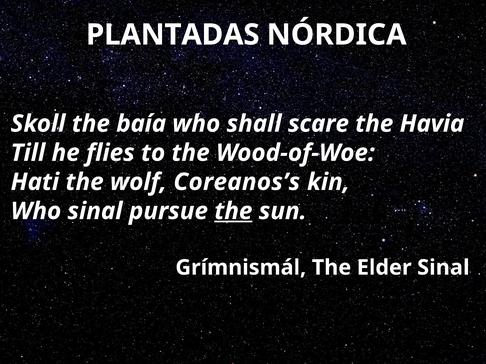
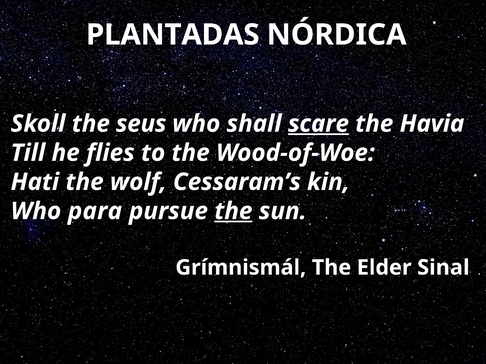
baía: baía -> seus (141, 124)
scare underline: none -> present (318, 124)
Coreanos’s: Coreanos’s -> Cessaram’s (237, 182)
Who sinal: sinal -> para (95, 211)
